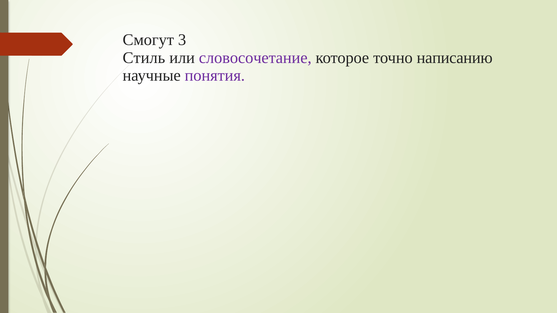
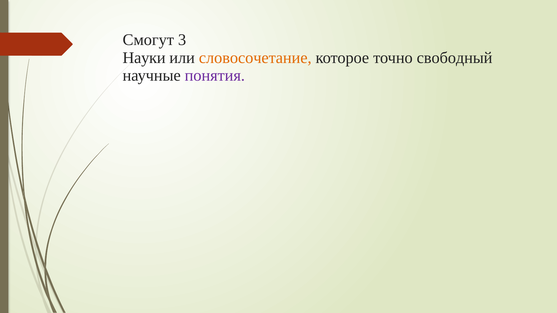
Стиль: Стиль -> Науки (144, 58)
словосочетание colour: purple -> orange (255, 58)
написанию: написанию -> свободный (455, 58)
